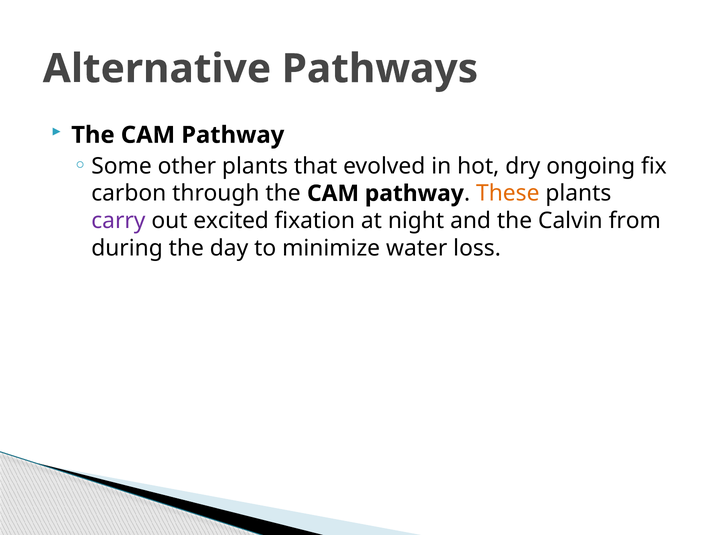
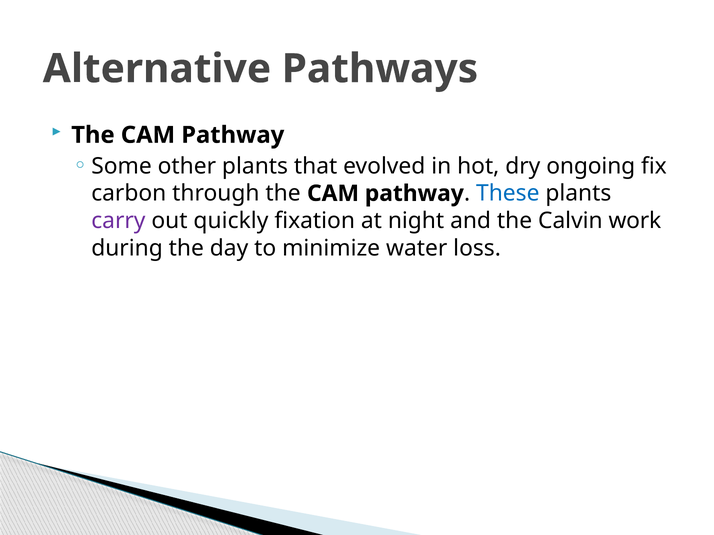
These colour: orange -> blue (508, 194)
excited: excited -> quickly (231, 221)
from: from -> work (635, 221)
